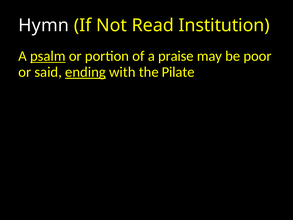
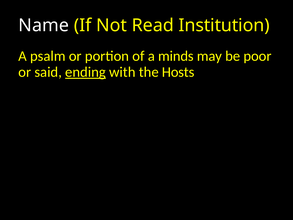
Hymn: Hymn -> Name (44, 25)
psalm underline: present -> none (48, 56)
praise: praise -> minds (176, 56)
Pilate: Pilate -> Hosts (178, 72)
